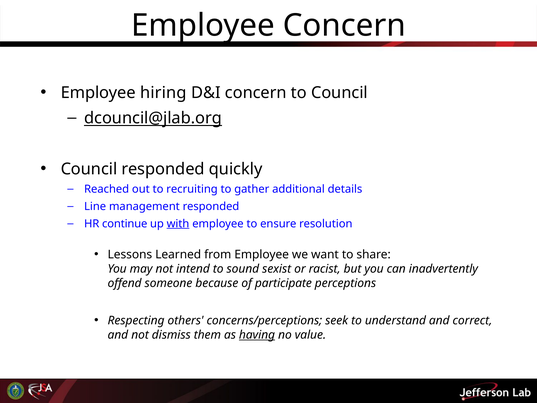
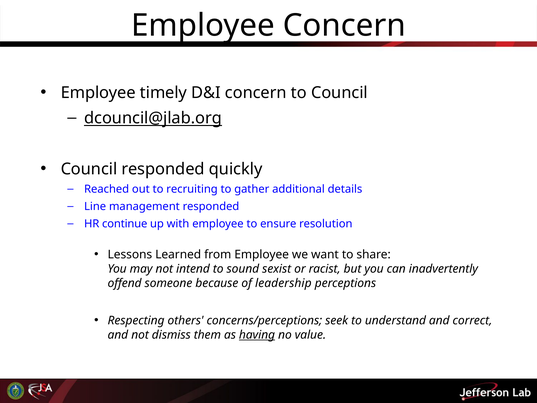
hiring: hiring -> timely (164, 93)
with underline: present -> none (178, 224)
participate: participate -> leadership (283, 283)
